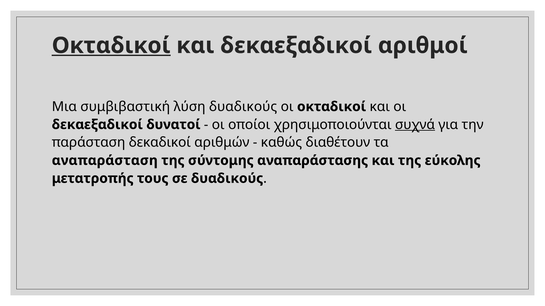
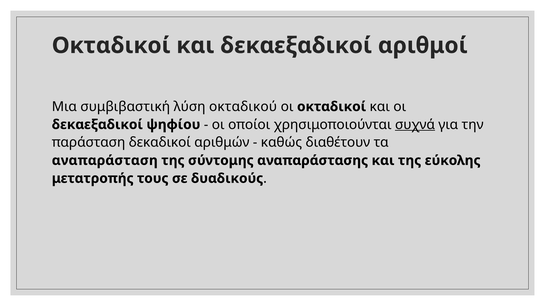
Οκταδικοί underline: present -> none (111, 46)
λύση δυαδικούς: δυαδικούς -> οκταδικού (243, 107)
δυνατοί: δυνατοί -> ψηφίου (173, 125)
